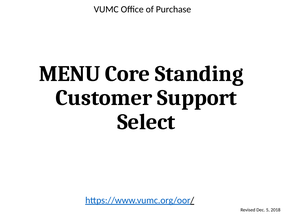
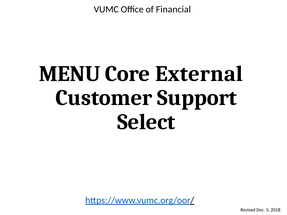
Purchase: Purchase -> Financial (173, 9)
Standing: Standing -> External (199, 74)
